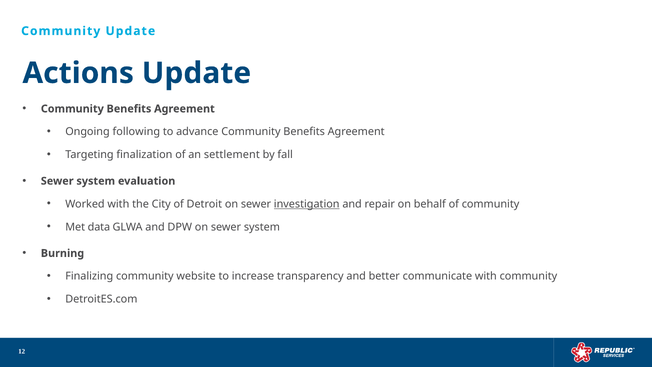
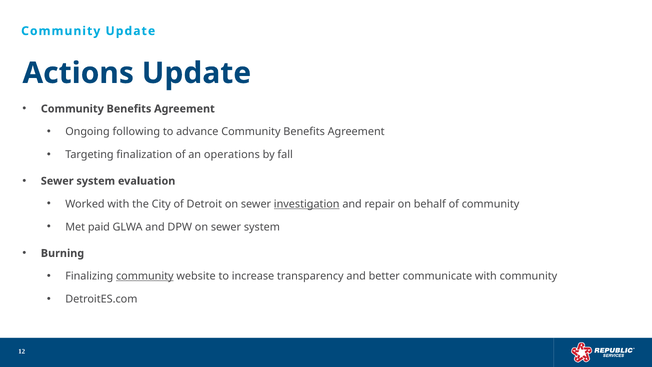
settlement: settlement -> operations (232, 155)
data: data -> paid (99, 227)
community underline: none -> present (145, 276)
